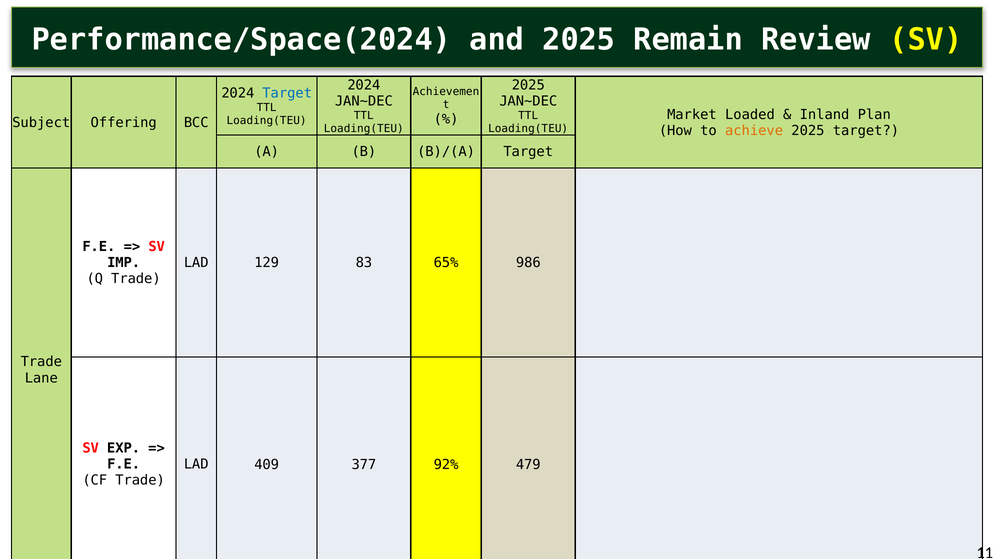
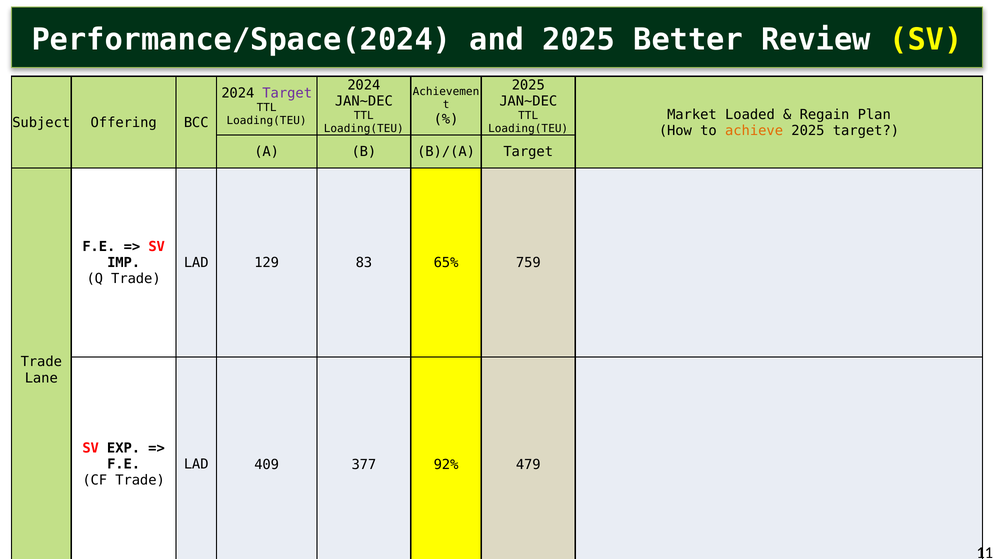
Remain: Remain -> Better (688, 40)
Target colour: blue -> purple (287, 93)
Inland: Inland -> Regain (825, 115)
986: 986 -> 759 (528, 263)
